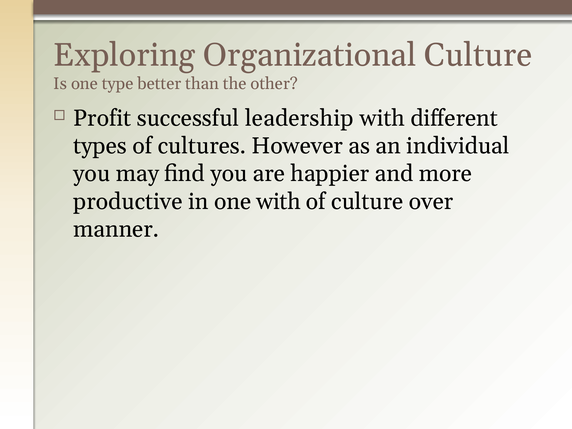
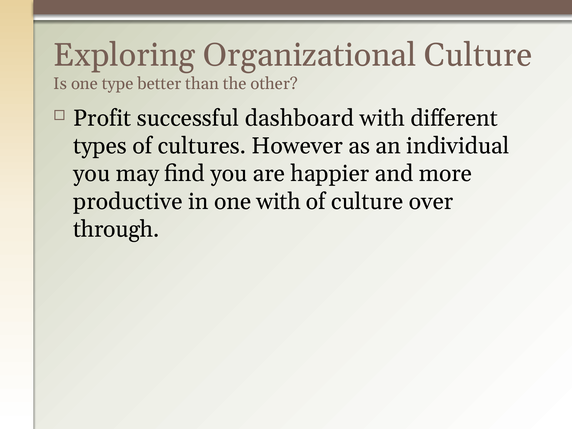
leadership: leadership -> dashboard (299, 118)
manner: manner -> through (116, 229)
